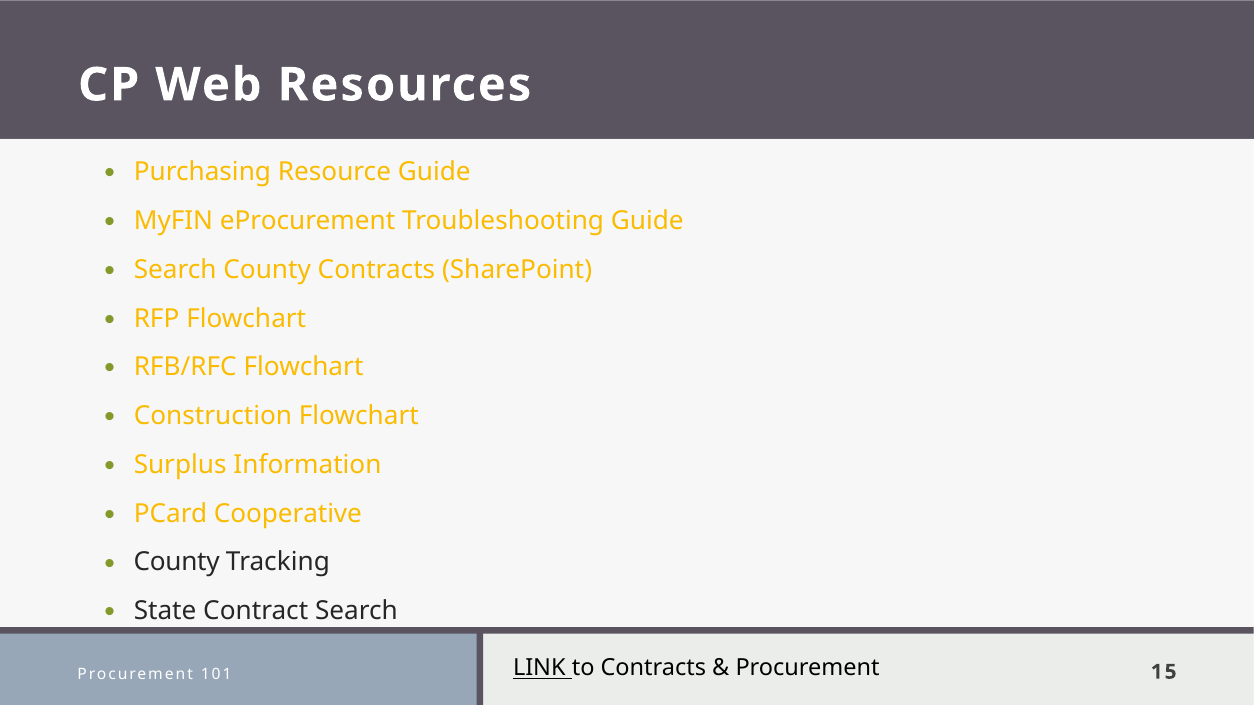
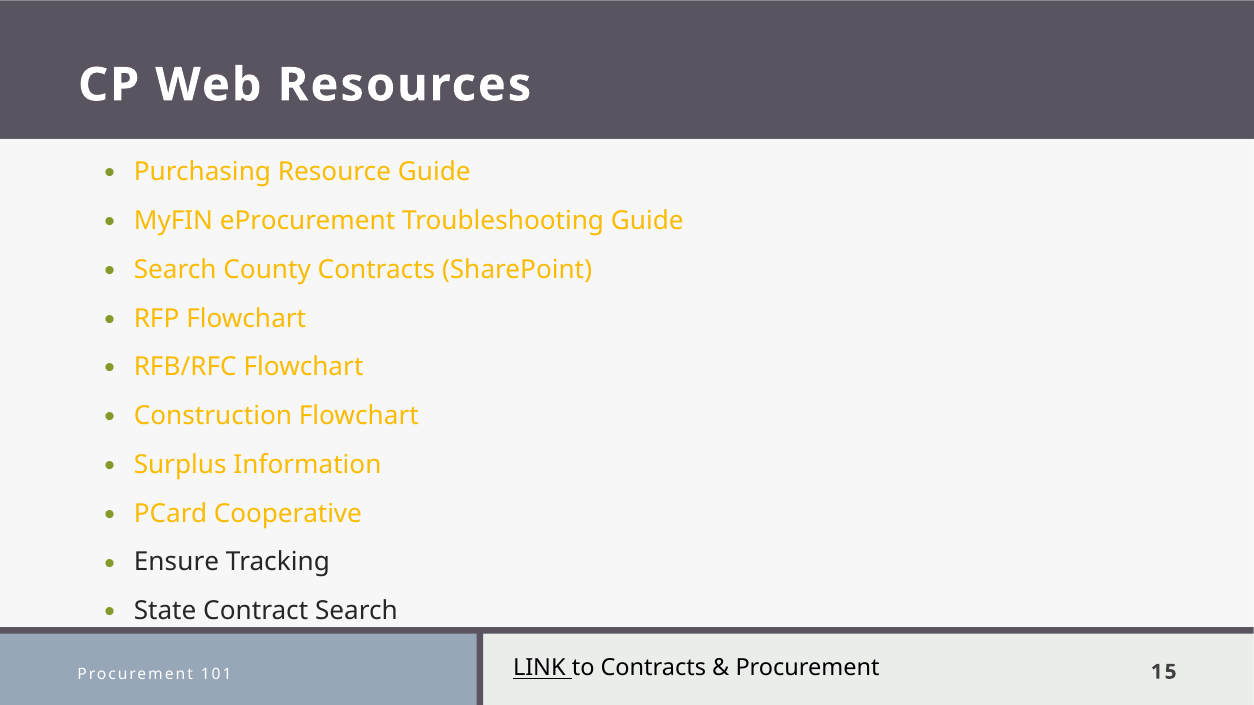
County: County -> Ensure (176, 563)
